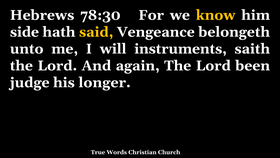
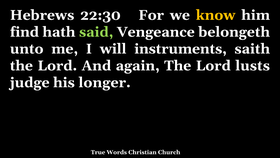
78:30: 78:30 -> 22:30 (100, 15)
side: side -> find (24, 32)
said colour: yellow -> light green (96, 32)
been: been -> lusts (253, 66)
